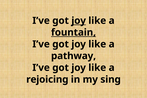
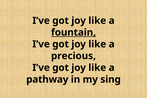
joy underline: present -> none (79, 21)
pathway: pathway -> precious (73, 56)
rejoicing: rejoicing -> pathway (47, 79)
